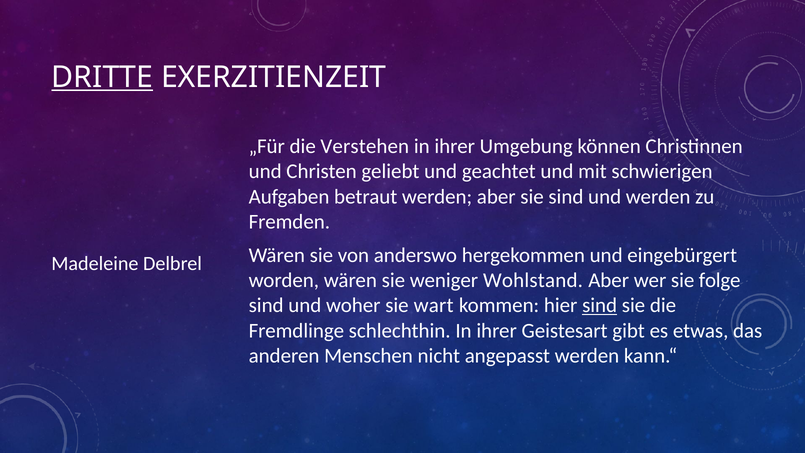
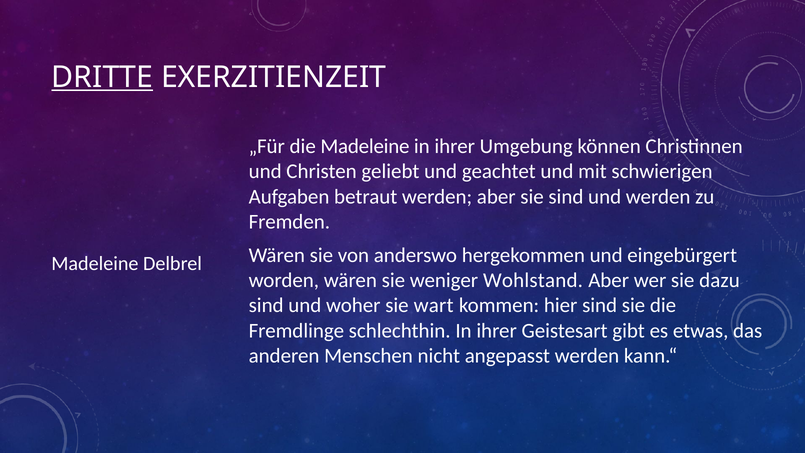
die Verstehen: Verstehen -> Madeleine (365, 146)
folge: folge -> dazu (719, 280)
sind underline: present -> none (600, 305)
